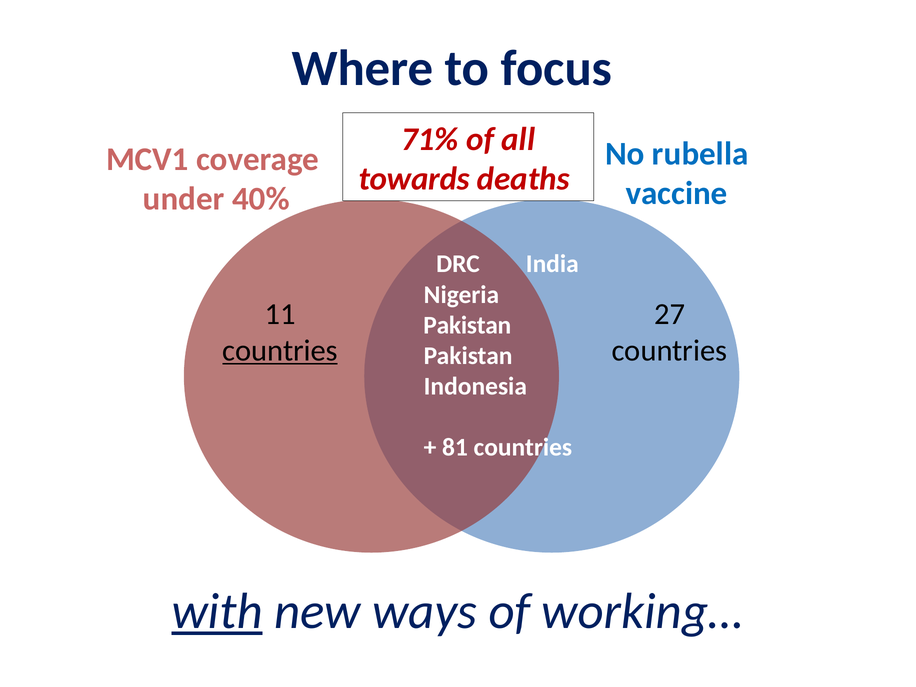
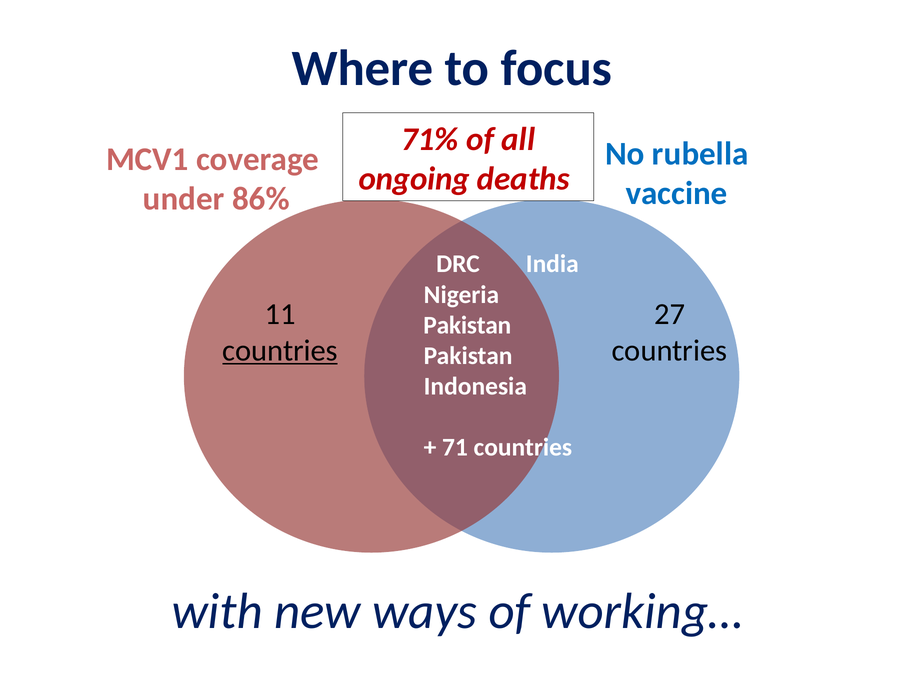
towards: towards -> ongoing (414, 179)
40%: 40% -> 86% (261, 199)
81: 81 -> 71 (455, 447)
with underline: present -> none (217, 611)
